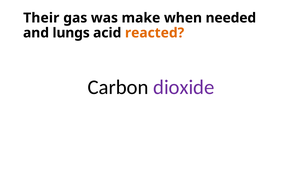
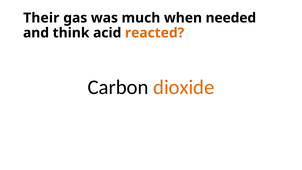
make: make -> much (141, 18)
lungs: lungs -> think (71, 33)
dioxide colour: purple -> orange (184, 87)
